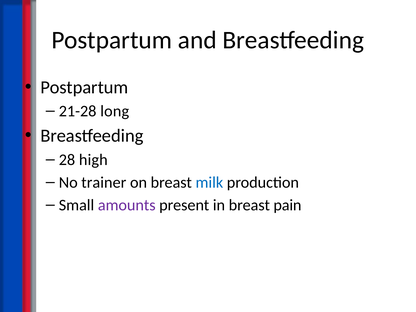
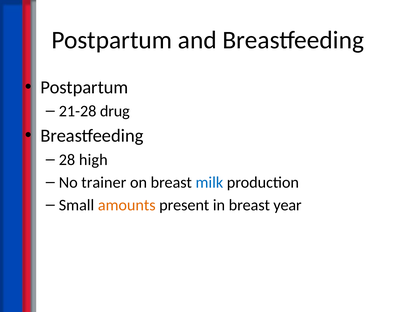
long: long -> drug (115, 111)
amounts colour: purple -> orange (127, 205)
pain: pain -> year (287, 205)
